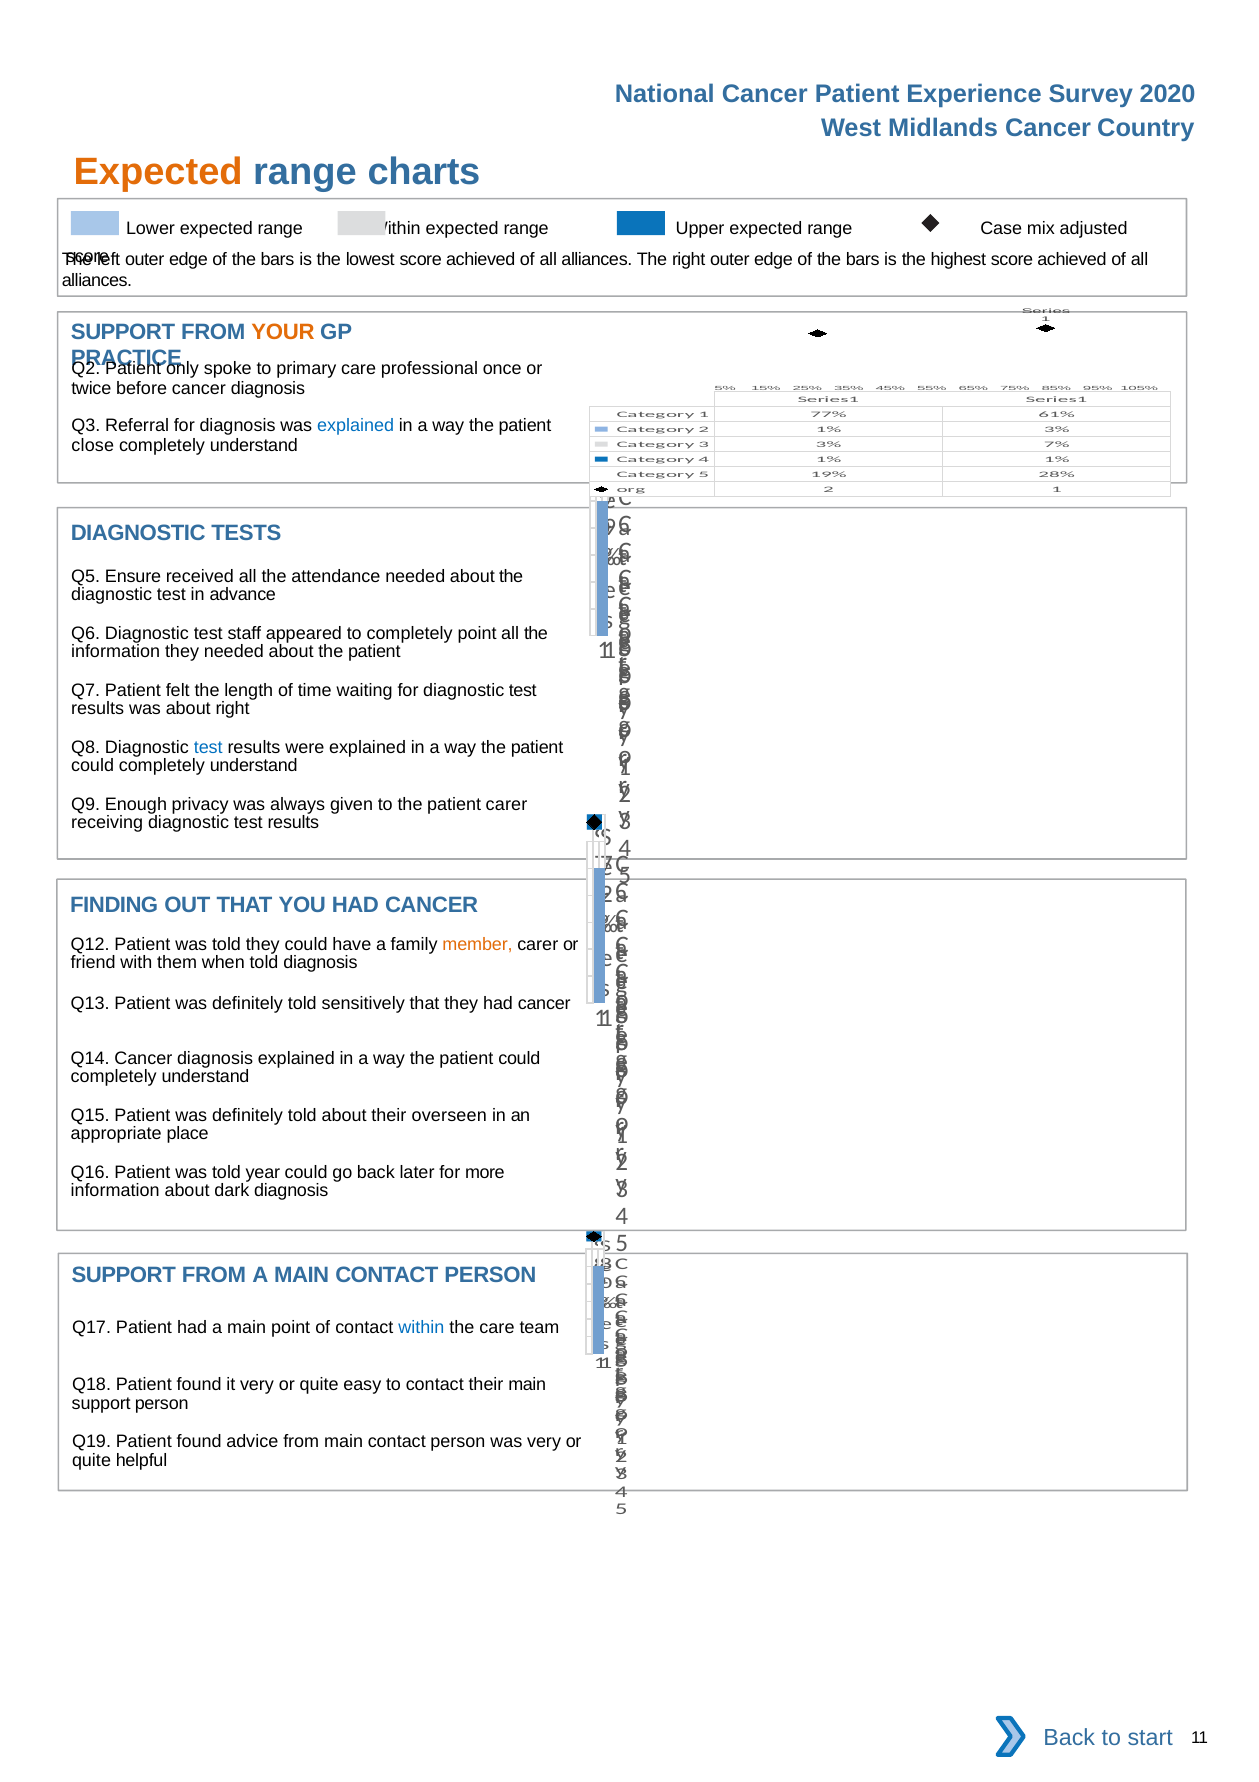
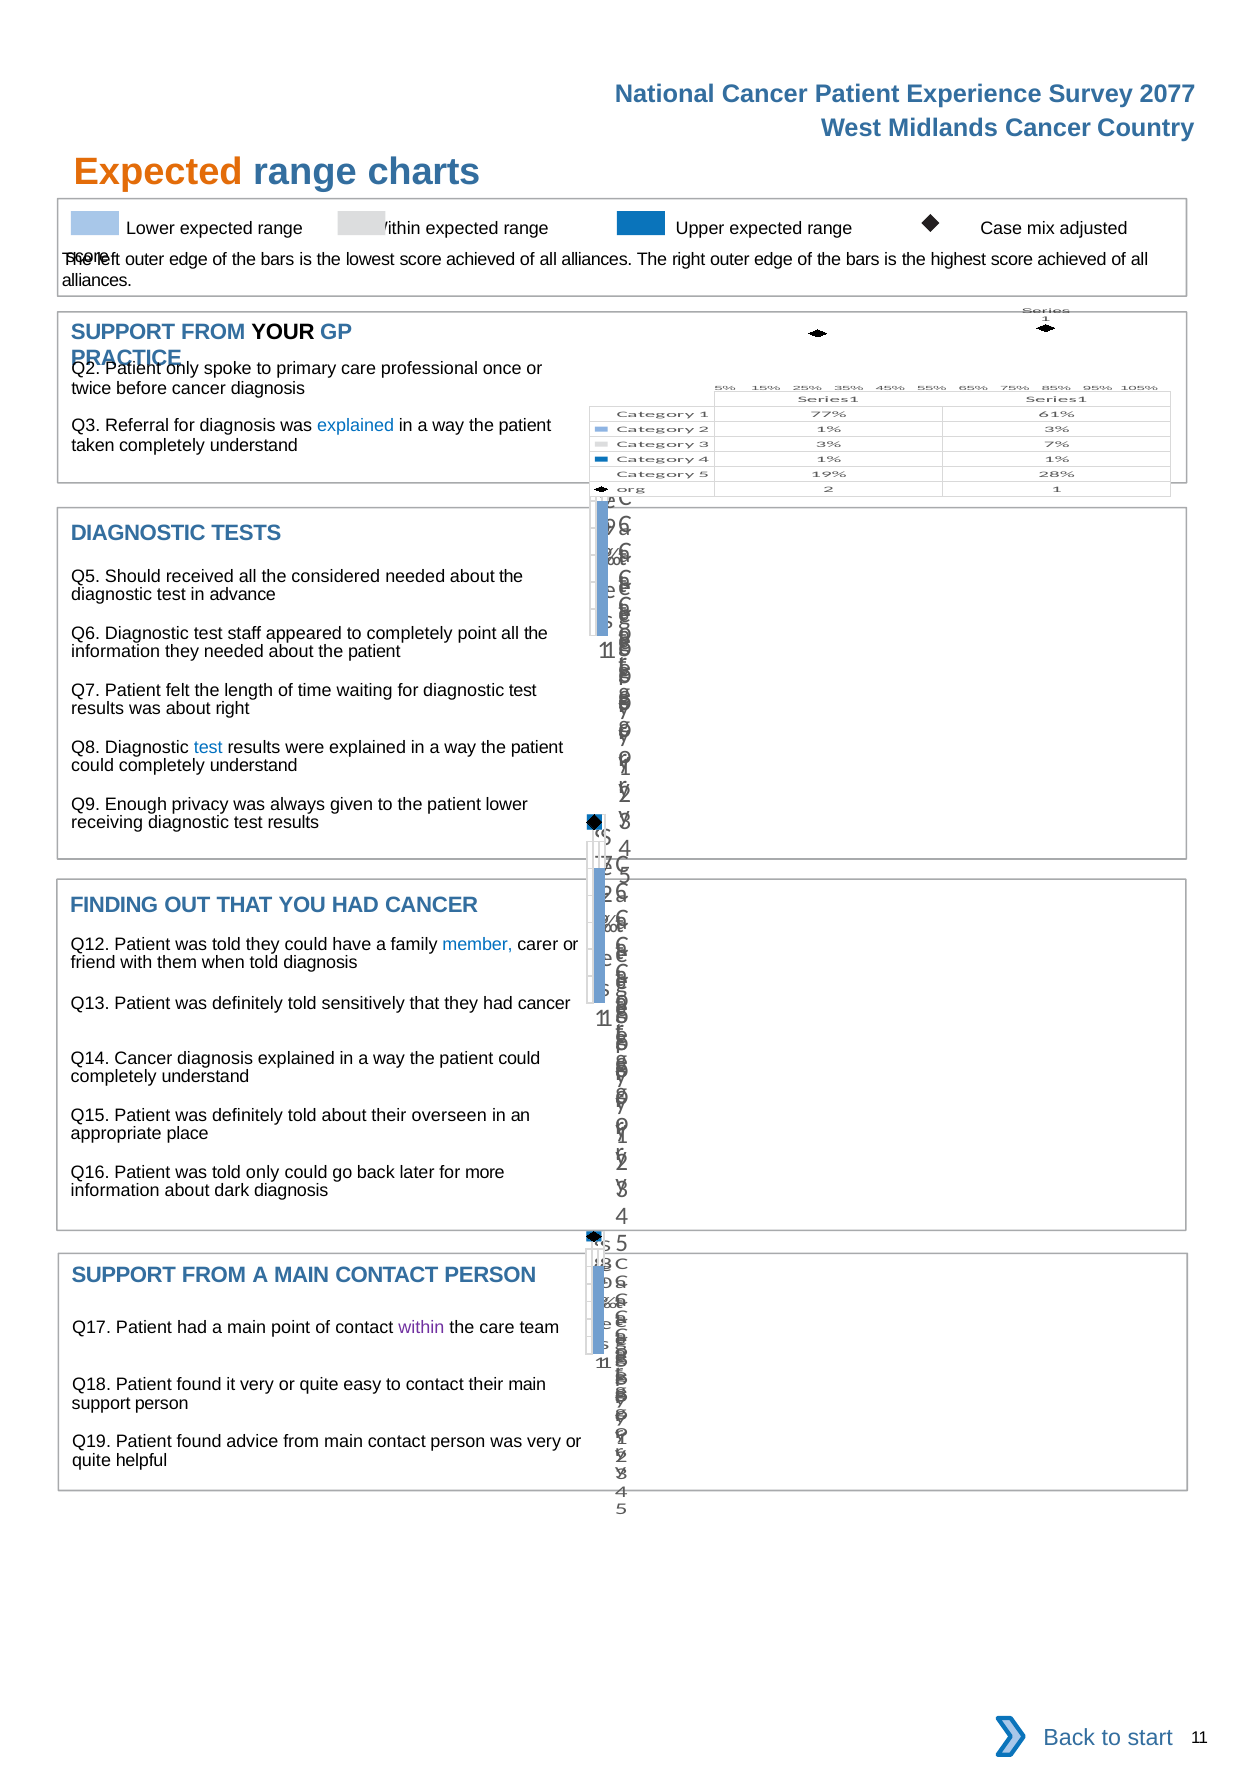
2020: 2020 -> 2077 (1168, 94)
YOUR colour: orange -> black (283, 332)
close: close -> taken (93, 445)
Ensure: Ensure -> Should (133, 576)
attendance: attendance -> considered (336, 576)
patient carer: carer -> lower (507, 804)
member colour: orange -> blue (478, 945)
told year: year -> only (263, 1173)
within colour: blue -> purple (421, 1328)
